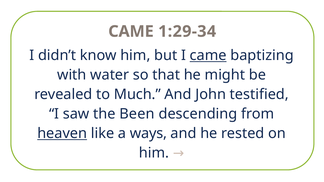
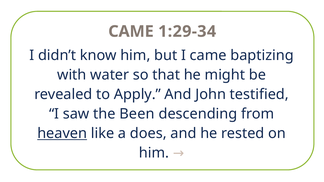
came underline: present -> none (208, 56)
Much: Much -> Apply (137, 95)
ways: ways -> does (148, 134)
